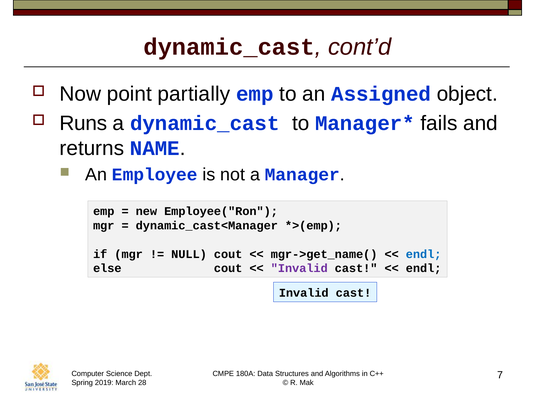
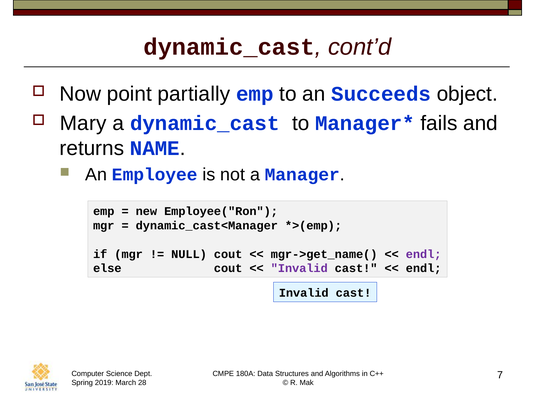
Assigned: Assigned -> Succeeds (381, 94)
Runs: Runs -> Mary (83, 123)
endl colour: blue -> purple (424, 254)
